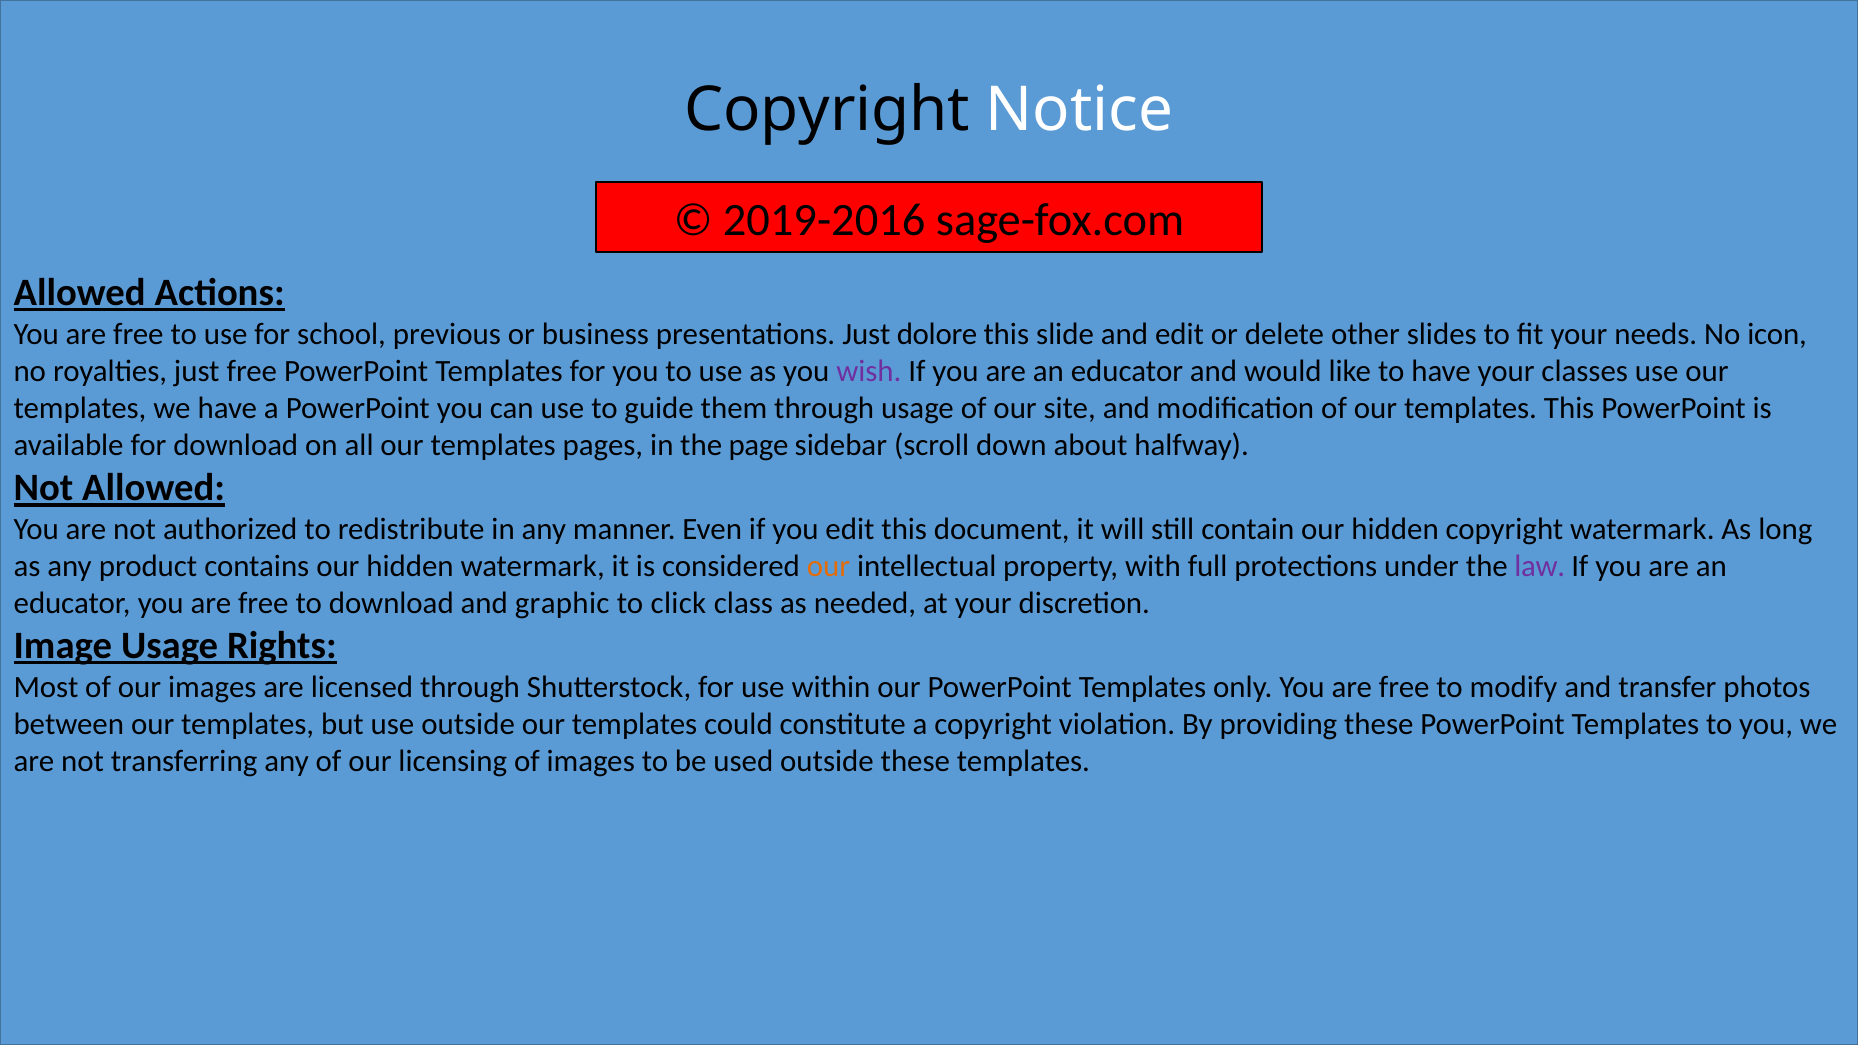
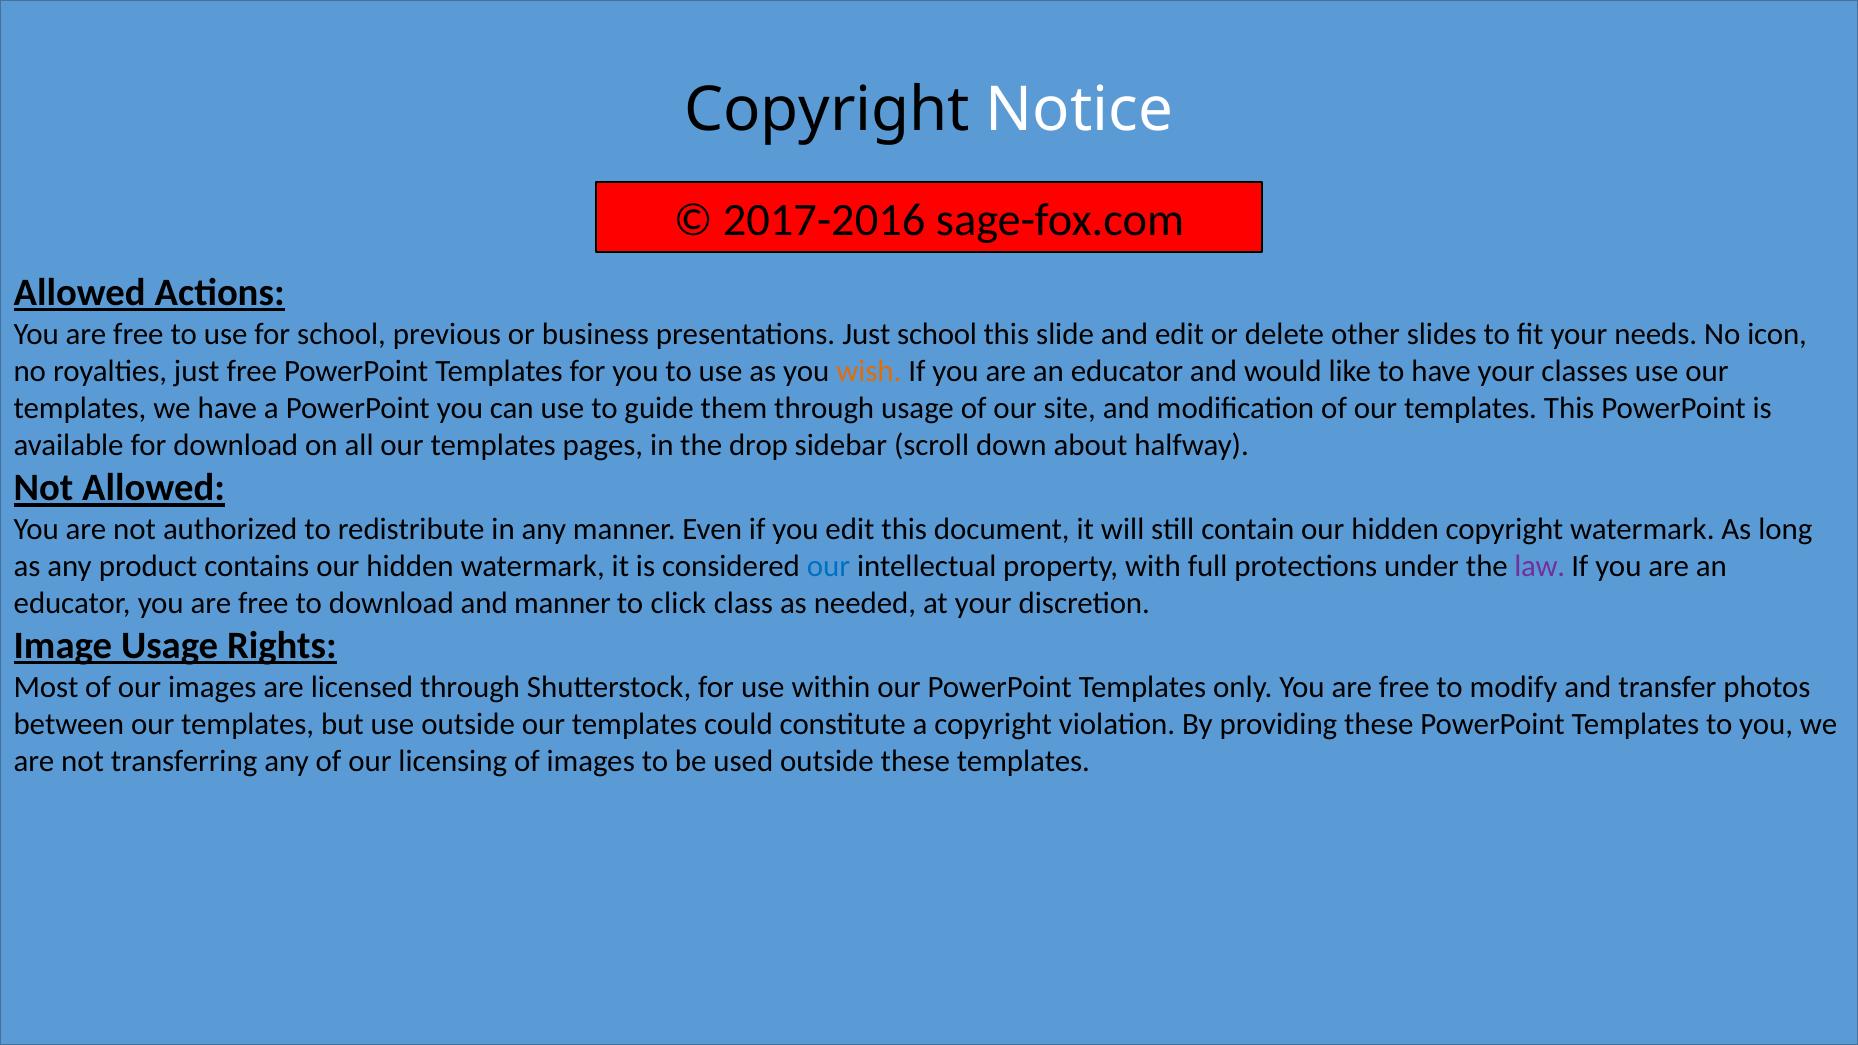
2019-2016: 2019-2016 -> 2017-2016 (824, 220)
Just dolore: dolore -> school (937, 334)
wish colour: purple -> orange (869, 371)
page: page -> drop (759, 446)
our colour: orange -> blue (829, 566)
and graphic: graphic -> manner (562, 604)
